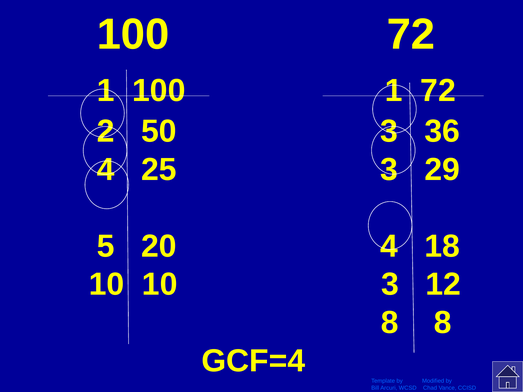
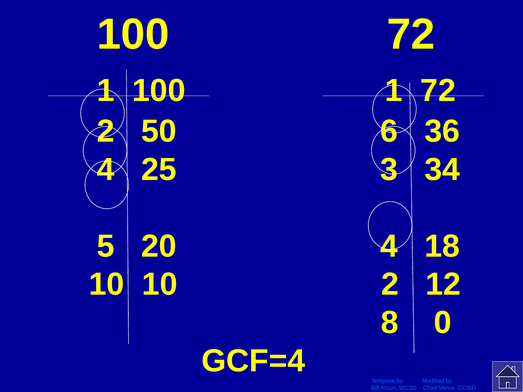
50 3: 3 -> 6 (389, 131)
29: 29 -> 34 (442, 170)
10 3: 3 -> 2 (390, 285)
8 8: 8 -> 0 (443, 323)
